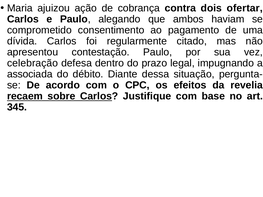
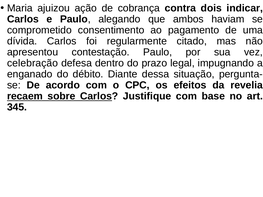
ofertar: ofertar -> indicar (245, 8)
associada: associada -> enganado (30, 74)
